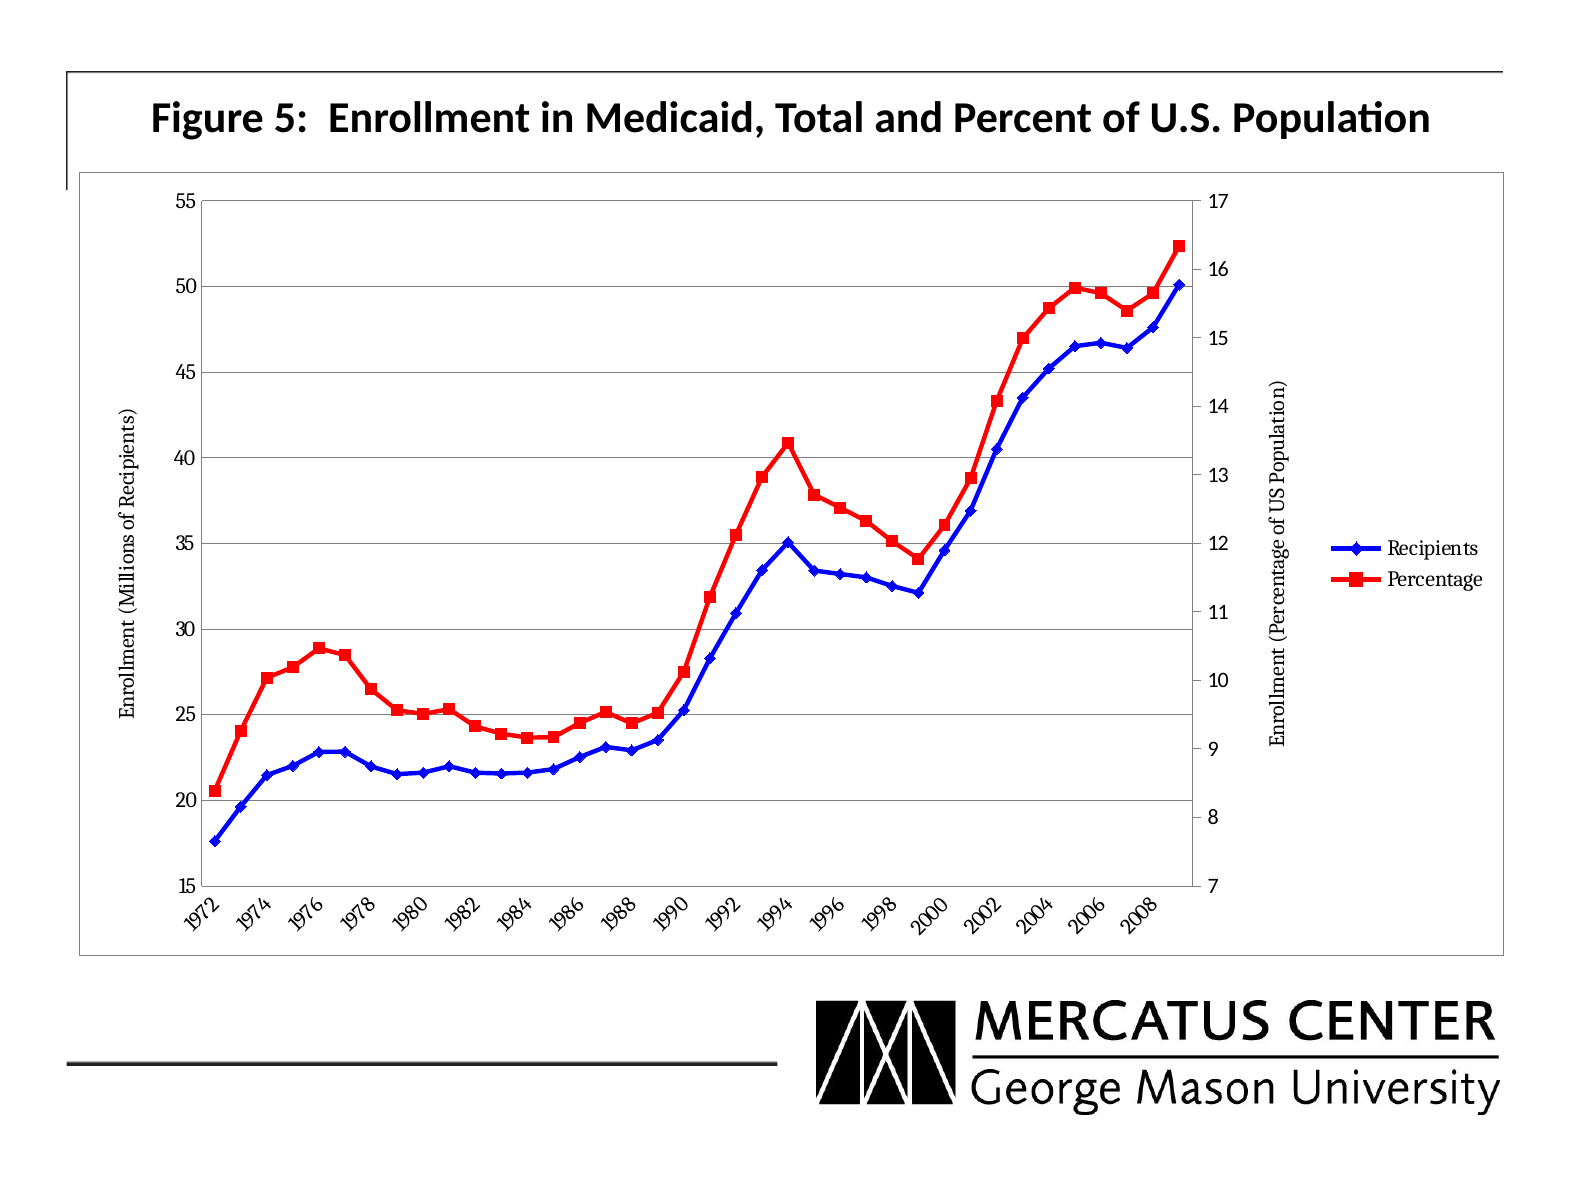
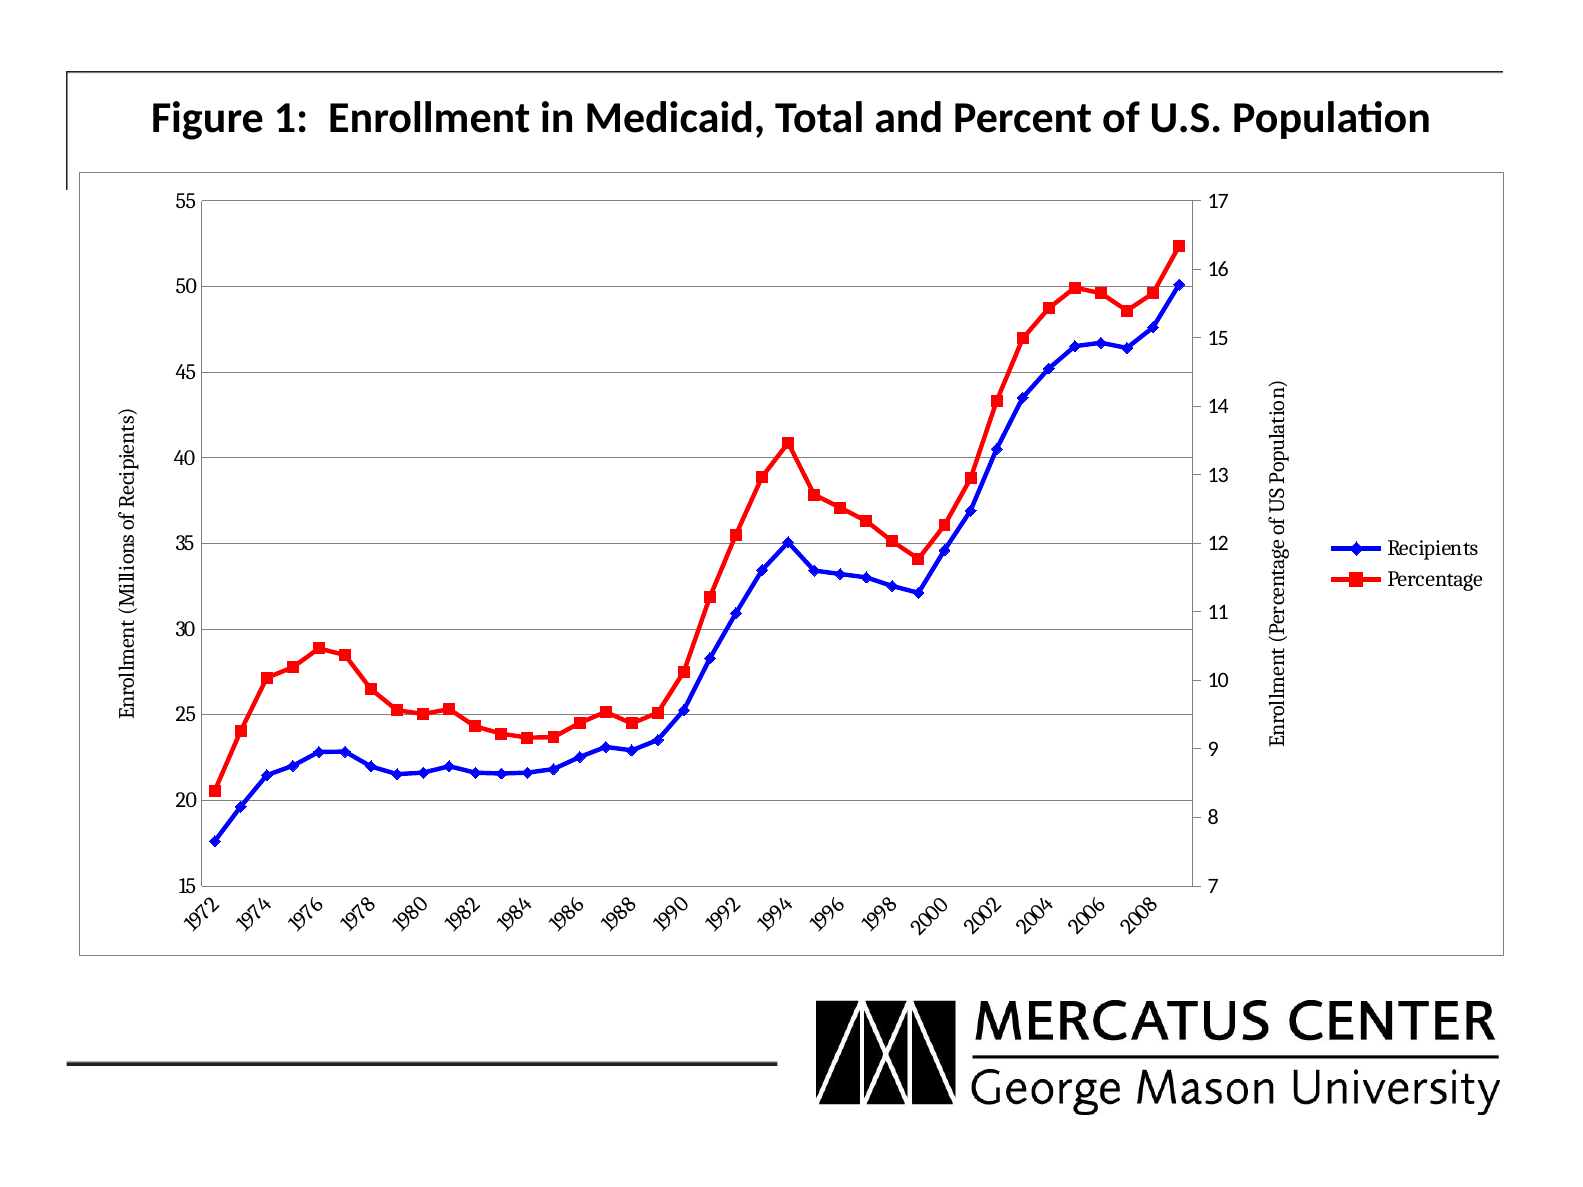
Figure 5: 5 -> 1 (291, 118)
